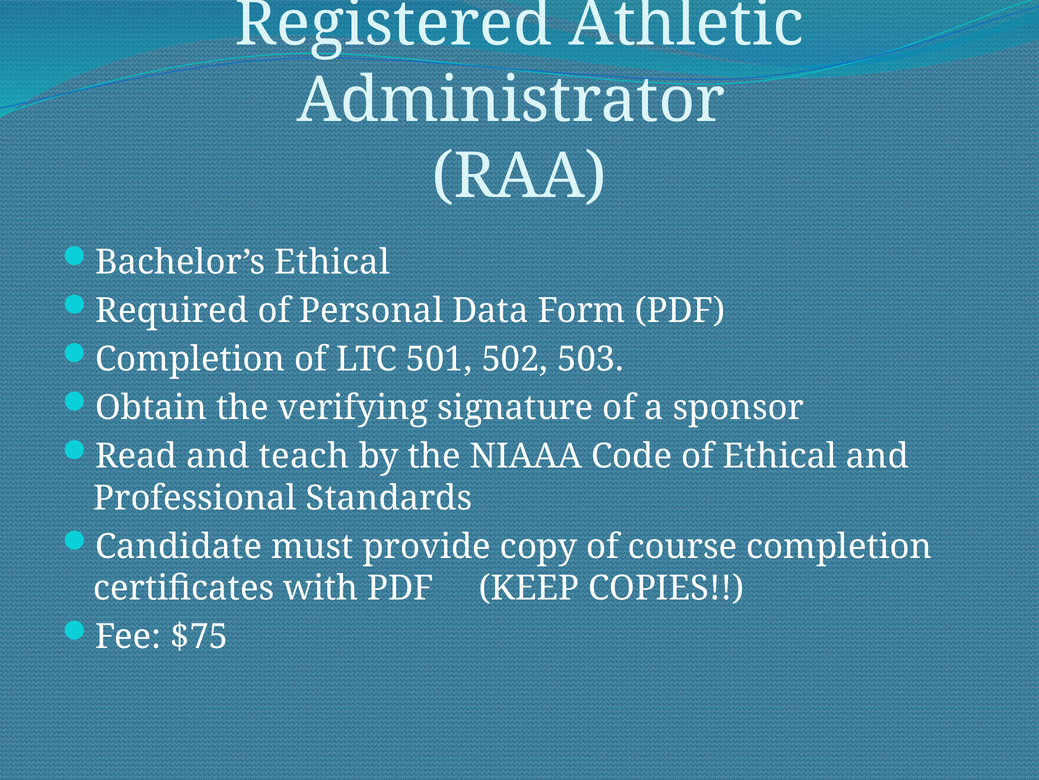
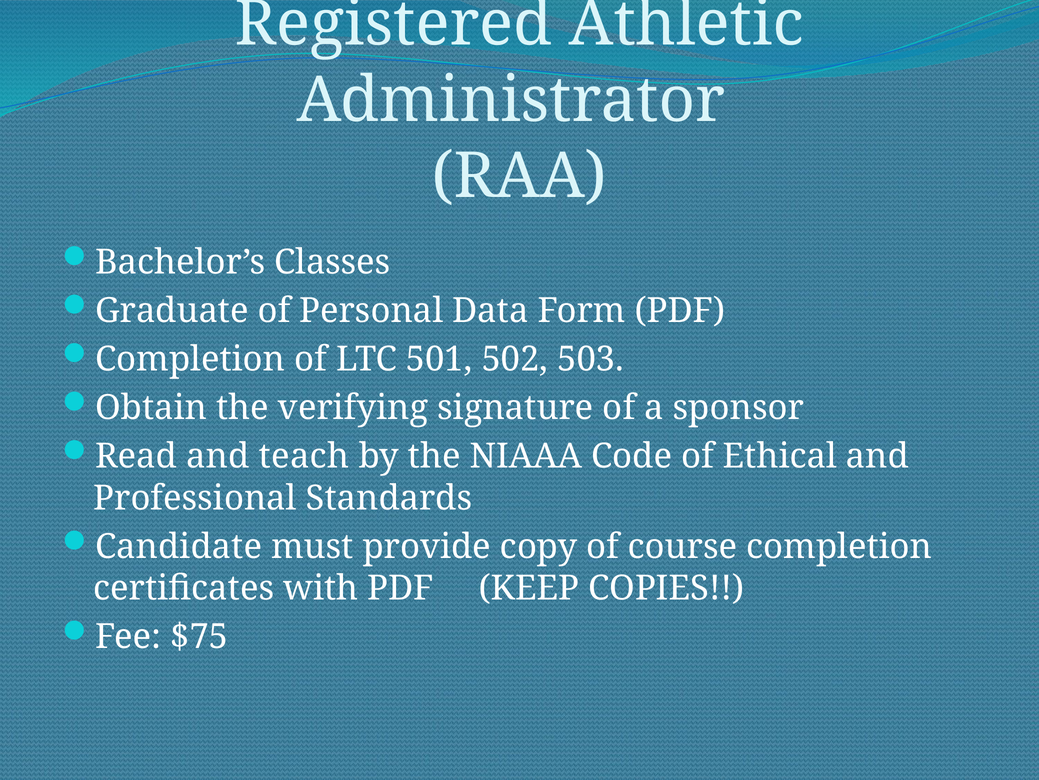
Bachelor’s Ethical: Ethical -> Classes (332, 262)
Required: Required -> Graduate (172, 311)
